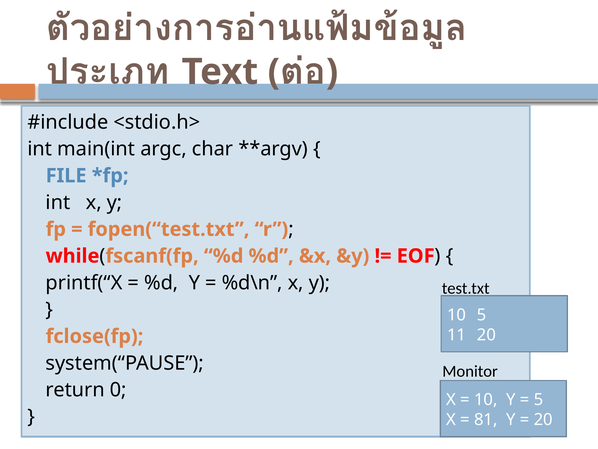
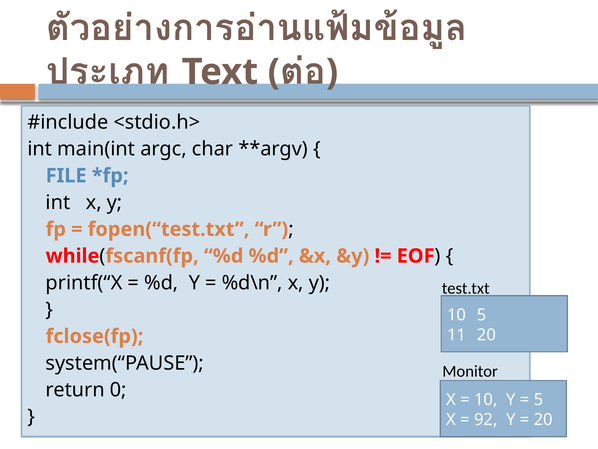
81: 81 -> 92 (486, 419)
